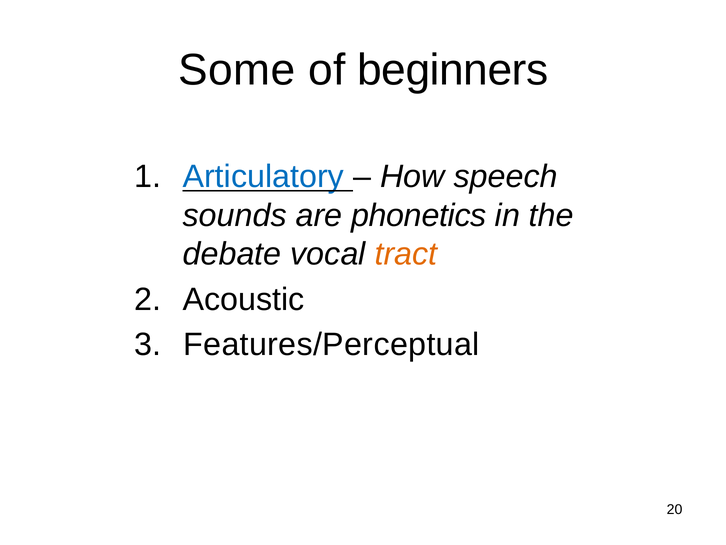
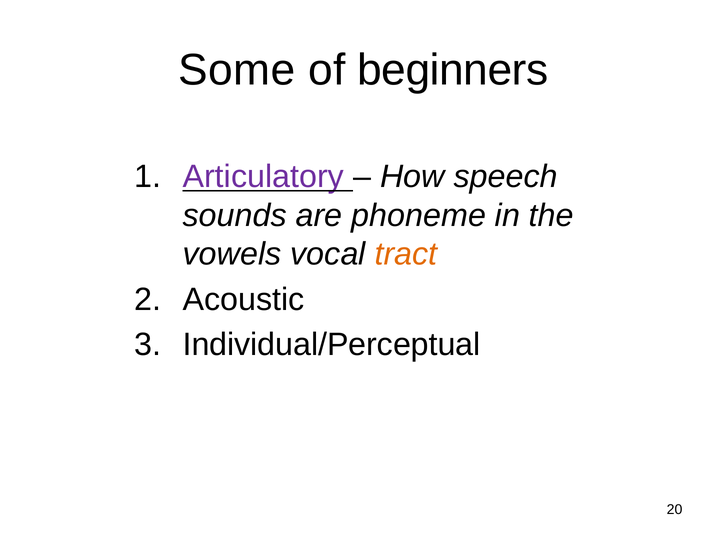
Articulatory colour: blue -> purple (263, 177)
phonetics: phonetics -> phoneme (419, 215)
debate: debate -> vowels (232, 254)
Features/Perceptual: Features/Perceptual -> Individual/Perceptual (332, 344)
